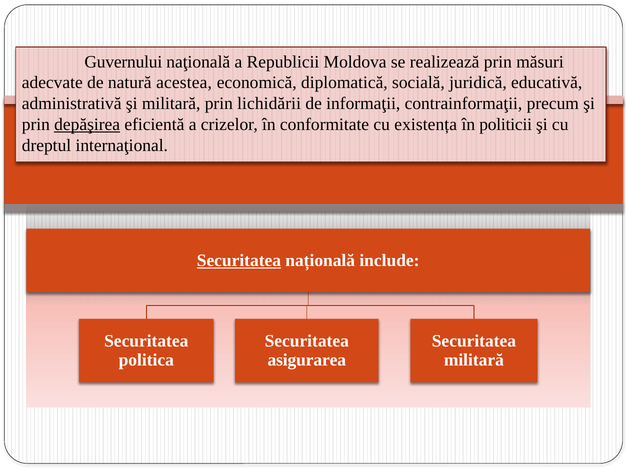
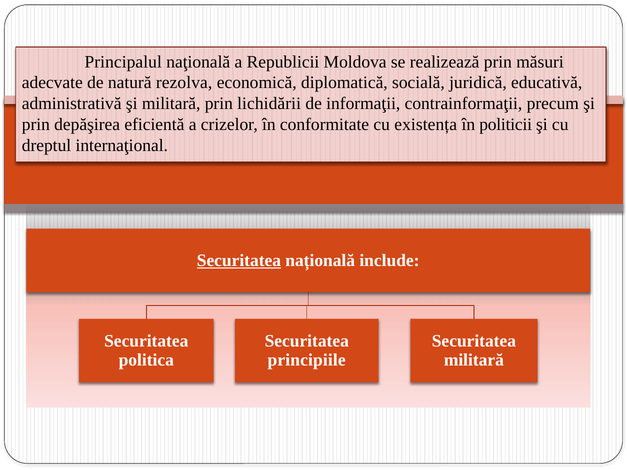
Guvernului: Guvernului -> Principalul (123, 62)
acestea: acestea -> rezolva (184, 83)
depăşirea underline: present -> none (87, 125)
asigurarea: asigurarea -> principiile (307, 360)
